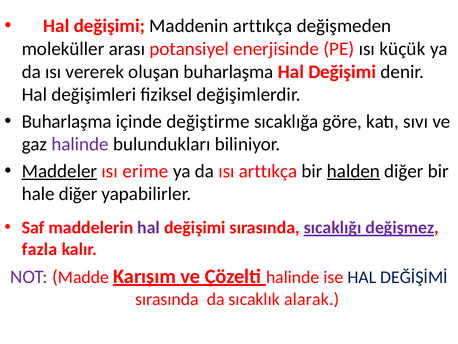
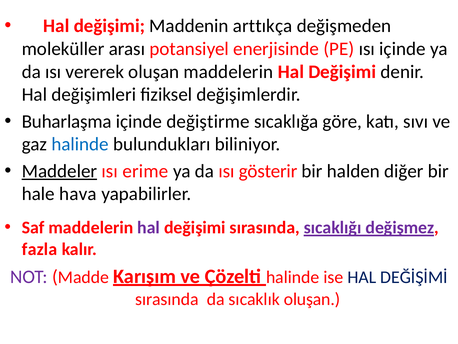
ısı küçük: küçük -> içinde (402, 49)
oluşan buharlaşma: buharlaşma -> maddelerin (228, 72)
halinde colour: purple -> blue (80, 144)
ısı arttıkça: arttıkça -> gösterir (268, 171)
halden underline: present -> none (353, 171)
hale diğer: diğer -> hava (78, 194)
sıcaklık alarak: alarak -> oluşan (312, 299)
